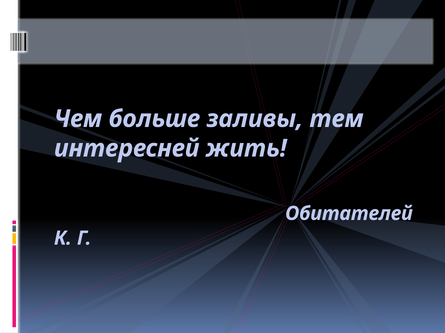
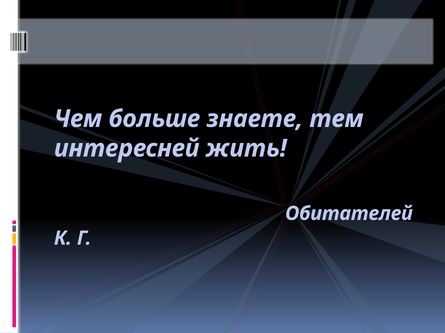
заливы: заливы -> знаете (255, 119)
